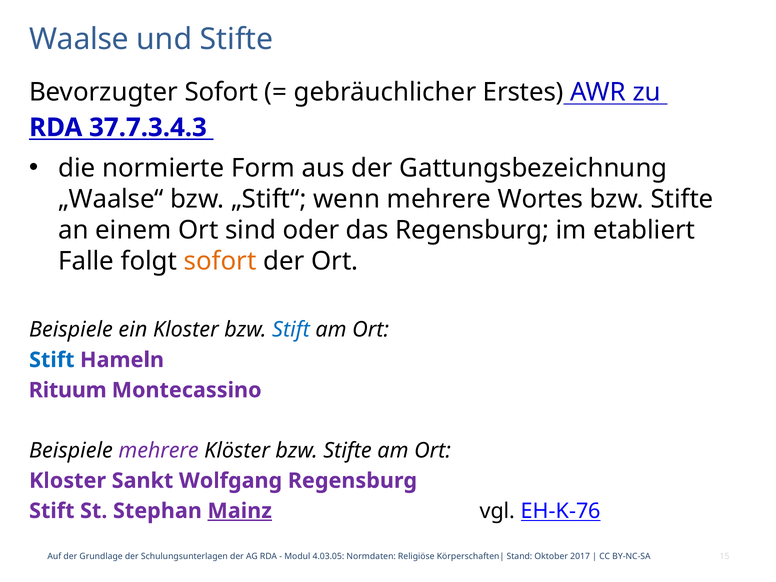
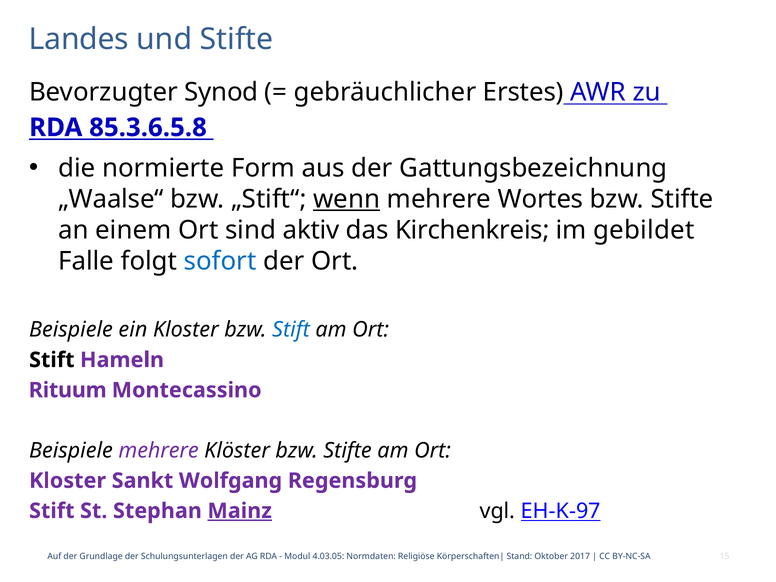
Waalse: Waalse -> Landes (79, 39)
Bevorzugter Sofort: Sofort -> Synod (221, 92)
37.7.3.4.3: 37.7.3.4.3 -> 85.3.6.5.8 (148, 128)
wenn underline: none -> present (347, 199)
oder: oder -> aktiv (311, 230)
das Regensburg: Regensburg -> Kirchenkreis (472, 230)
etabliert: etabliert -> gebildet (644, 230)
sofort colour: orange -> blue (220, 261)
Stift colour: blue -> black (52, 360)
EH-K-76: EH-K-76 -> EH-K-97 (561, 511)
